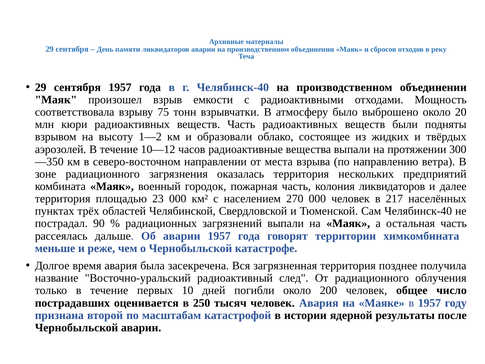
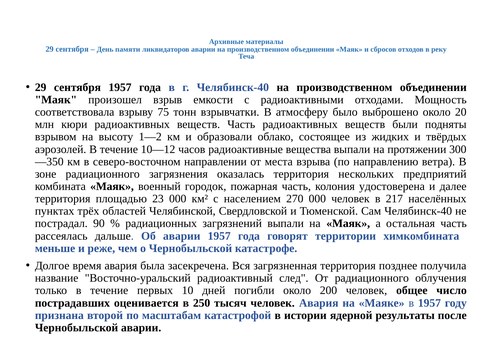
колония ликвидаторов: ликвидаторов -> удостоверена (392, 186)
